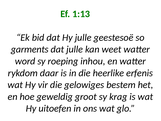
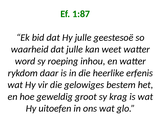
1:13: 1:13 -> 1:87 (81, 14)
garments: garments -> waarheid (30, 49)
